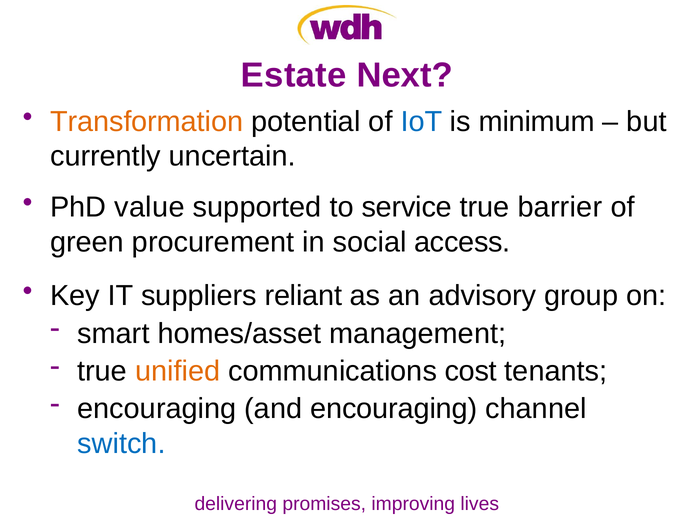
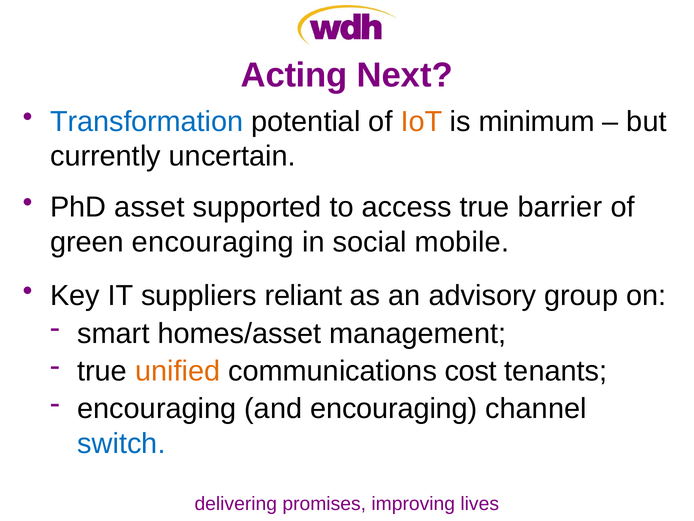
Estate: Estate -> Acting (294, 75)
Transformation colour: orange -> blue (147, 122)
IoT colour: blue -> orange (421, 122)
value: value -> asset (149, 207)
service: service -> access (407, 207)
green procurement: procurement -> encouraging (213, 242)
access: access -> mobile (462, 242)
